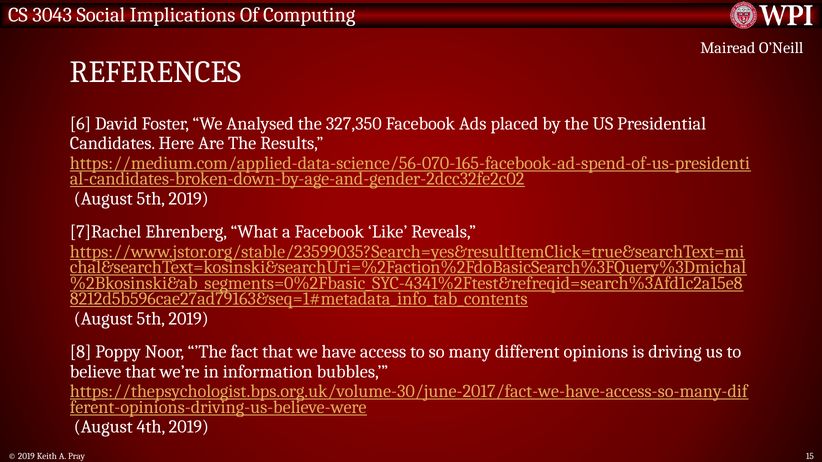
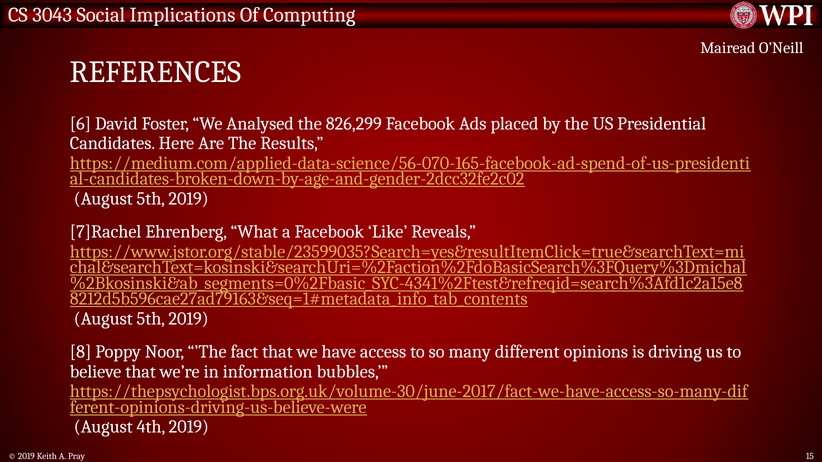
327,350: 327,350 -> 826,299 (354, 124)
